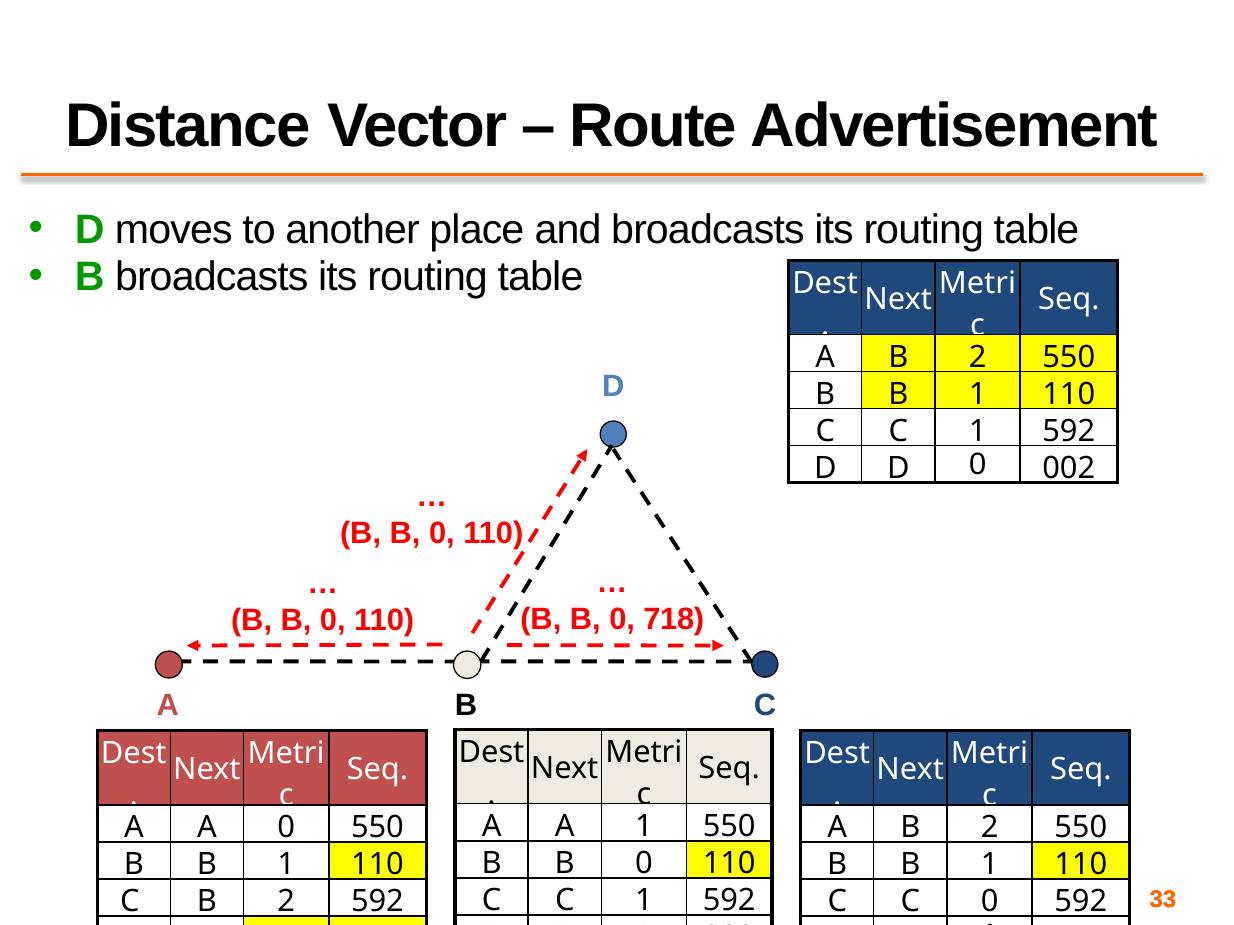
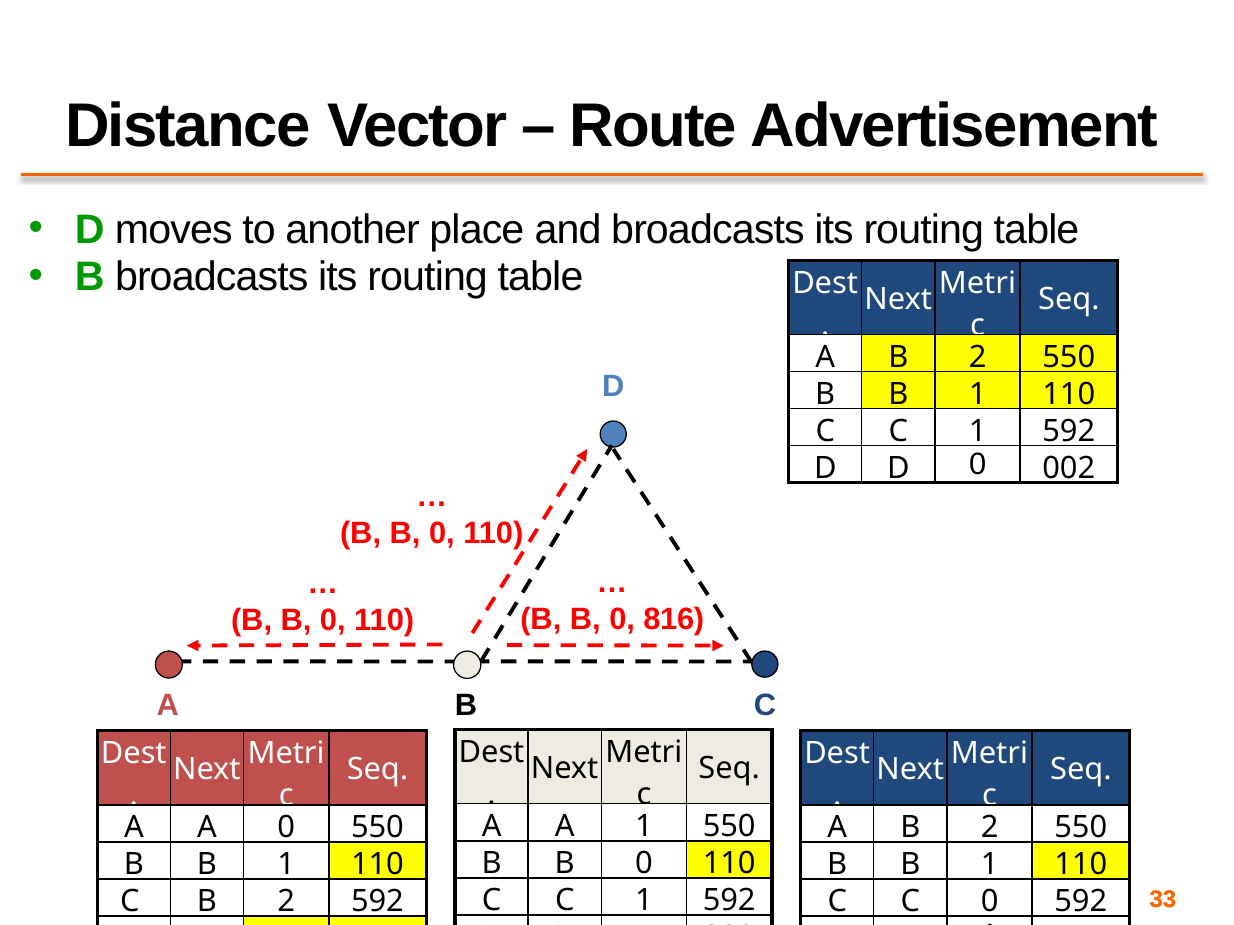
718: 718 -> 816 (674, 619)
